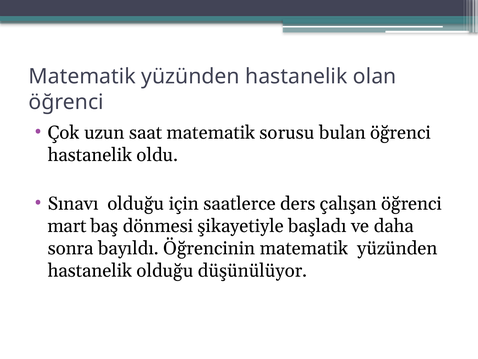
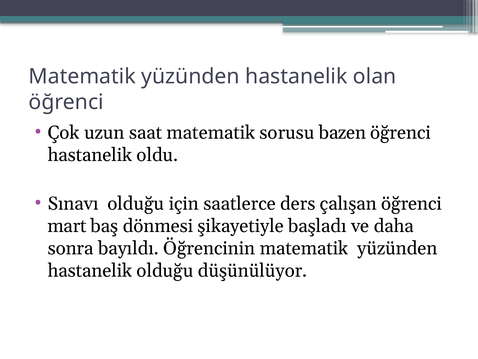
bulan: bulan -> bazen (342, 132)
